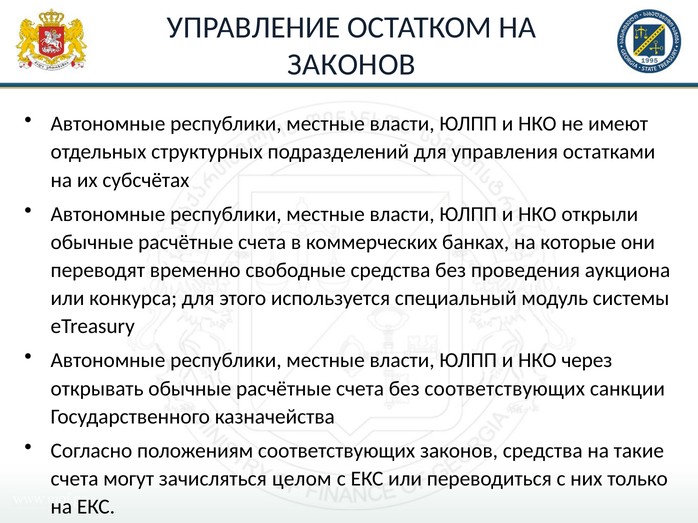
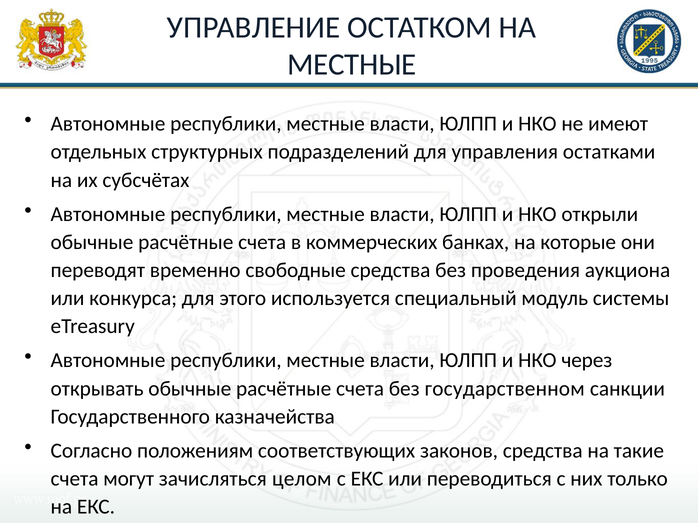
ЗАКОНОВ: ЗАКОНОВ -> МЕСТНЫЕ (352, 65)
без соответствующих: соответствующих -> государственном (505, 389)
